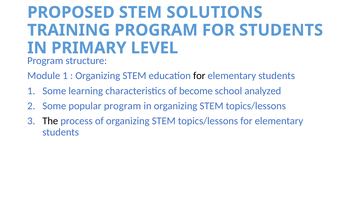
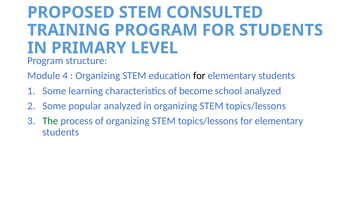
SOLUTIONS: SOLUTIONS -> CONSULTED (215, 12)
Module 1: 1 -> 4 (65, 76)
popular program: program -> analyzed (123, 106)
The colour: black -> green (50, 121)
